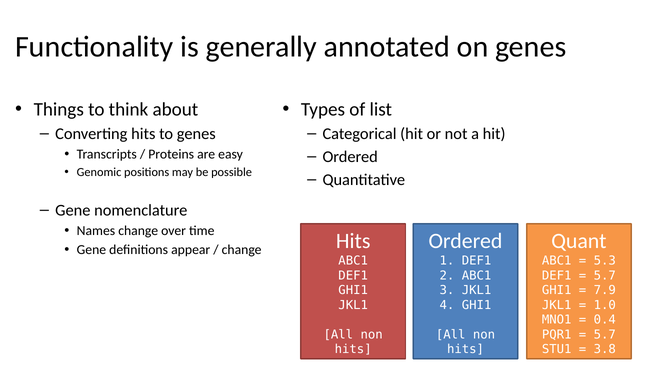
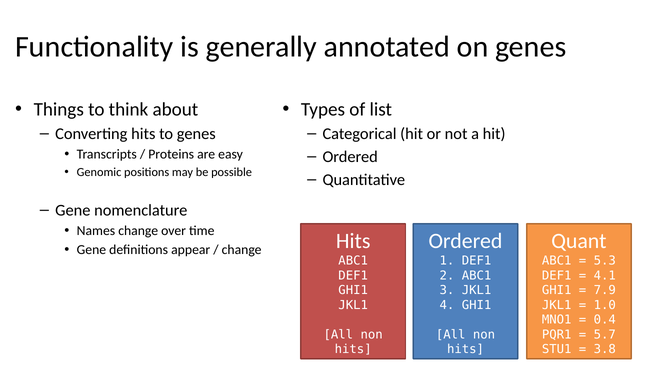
5.7: 5.7 -> 4.1 (605, 275)
